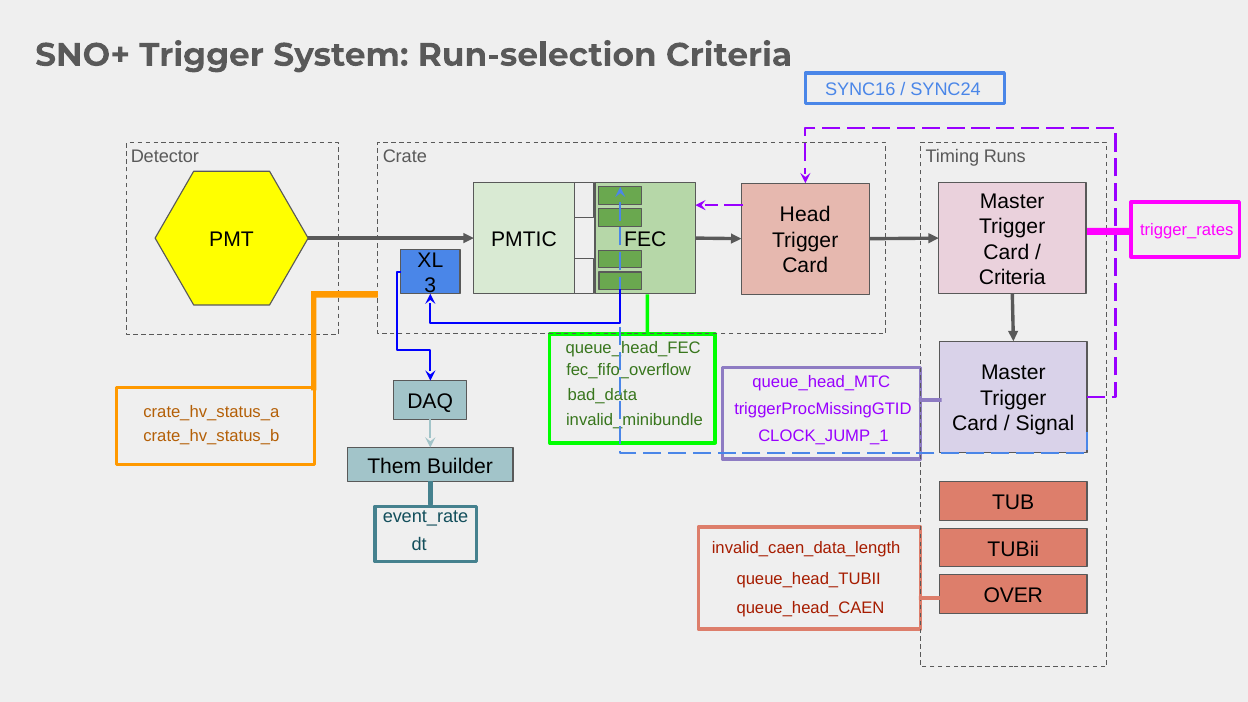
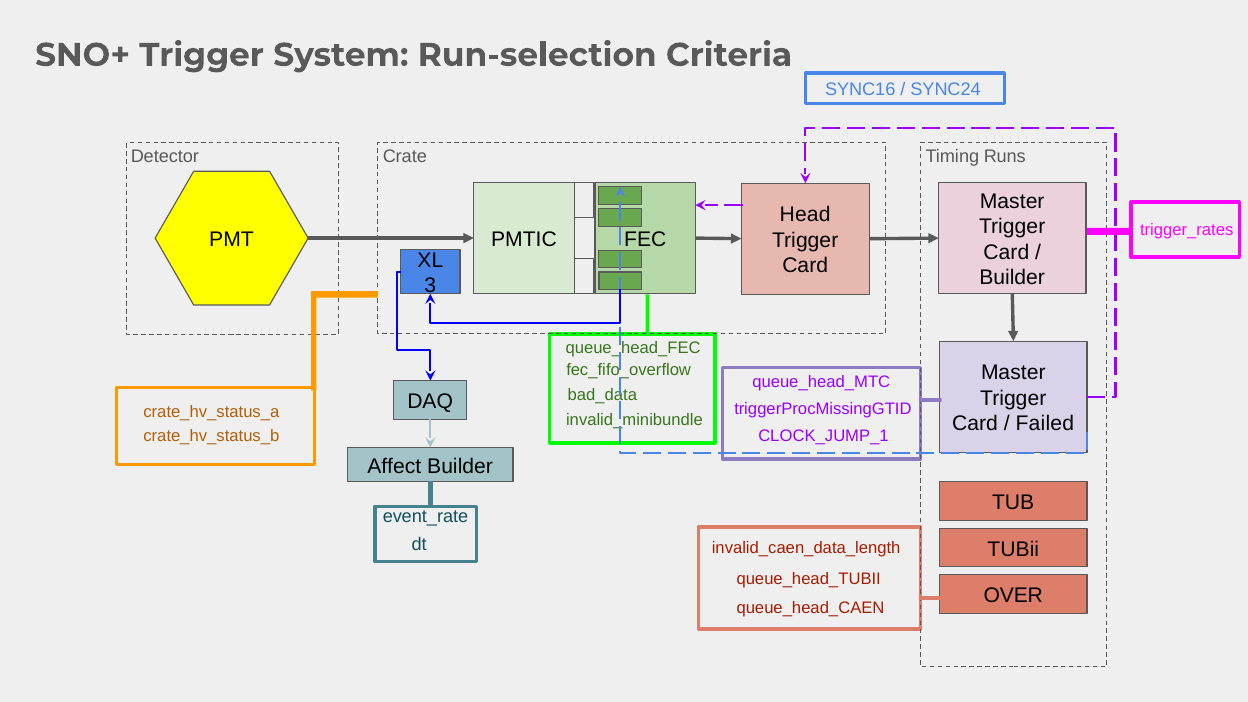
Criteria: Criteria -> Builder (1012, 278)
Signal: Signal -> Failed (1045, 424)
Them: Them -> Affect (394, 466)
